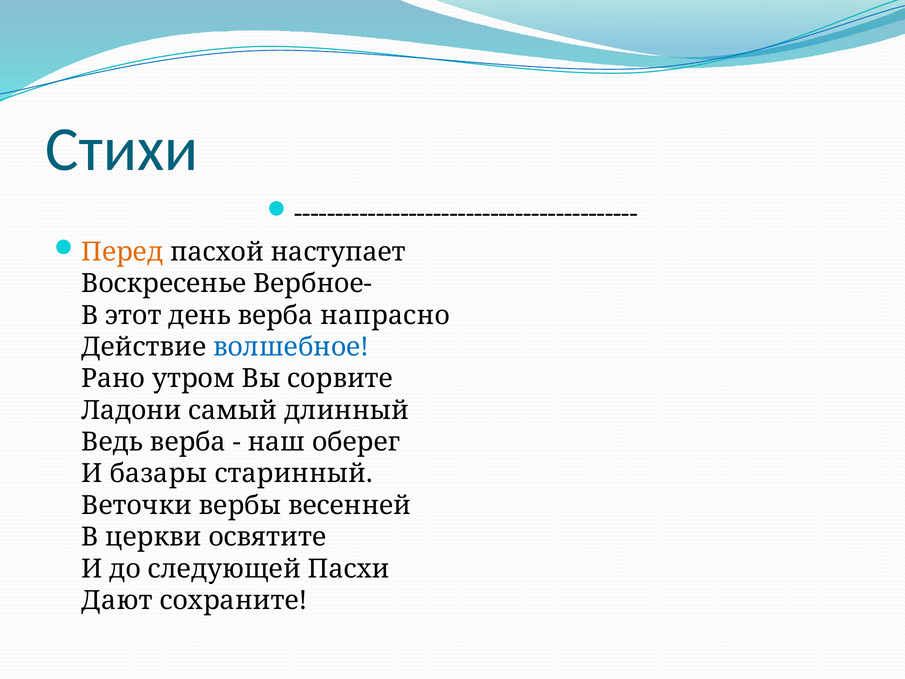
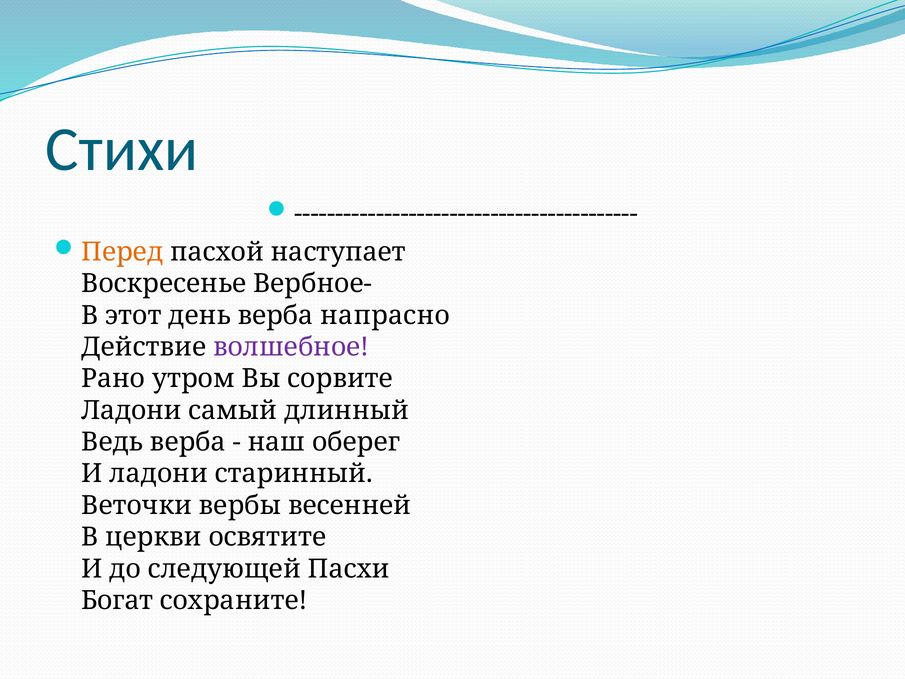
волшебное colour: blue -> purple (291, 347)
И базары: базары -> ладони (159, 474)
Дают: Дают -> Богат (117, 600)
